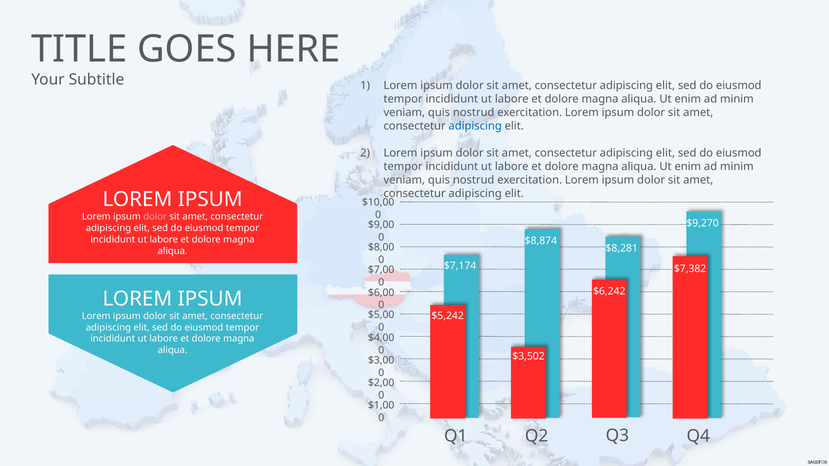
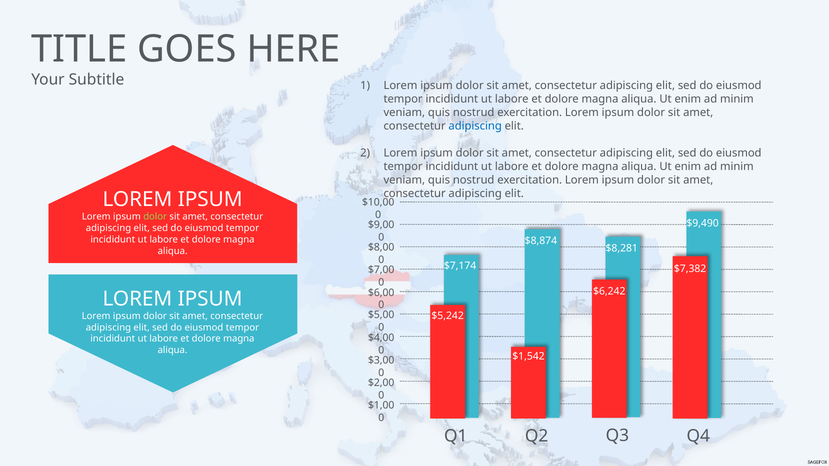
dolor colour: pink -> light green (155, 217)
$9,270: $9,270 -> $9,490 (703, 224)
$3,502: $3,502 -> $1,542 (528, 356)
